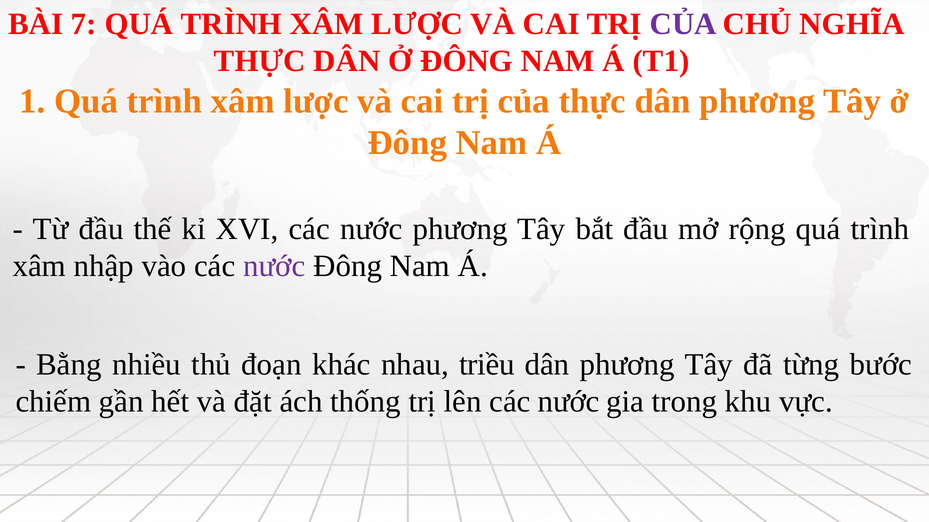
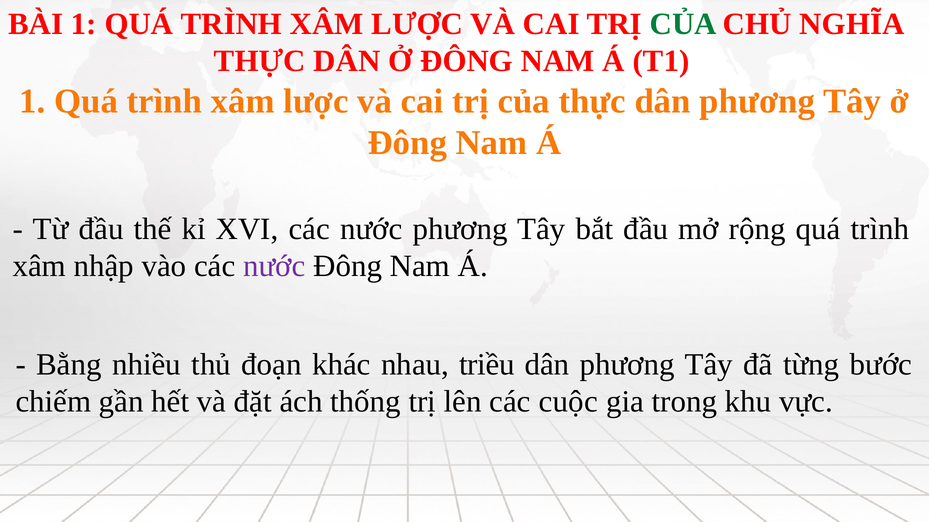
BÀI 7: 7 -> 1 (84, 24)
CỦA colour: purple -> green (683, 24)
lên các nước: nước -> cuộc (568, 402)
